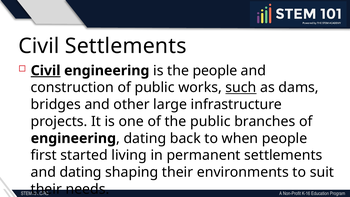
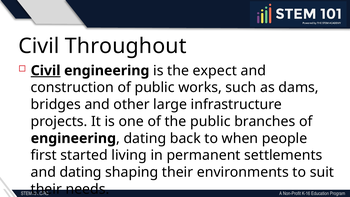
Civil Settlements: Settlements -> Throughout (126, 46)
the people: people -> expect (215, 71)
such underline: present -> none (241, 88)
